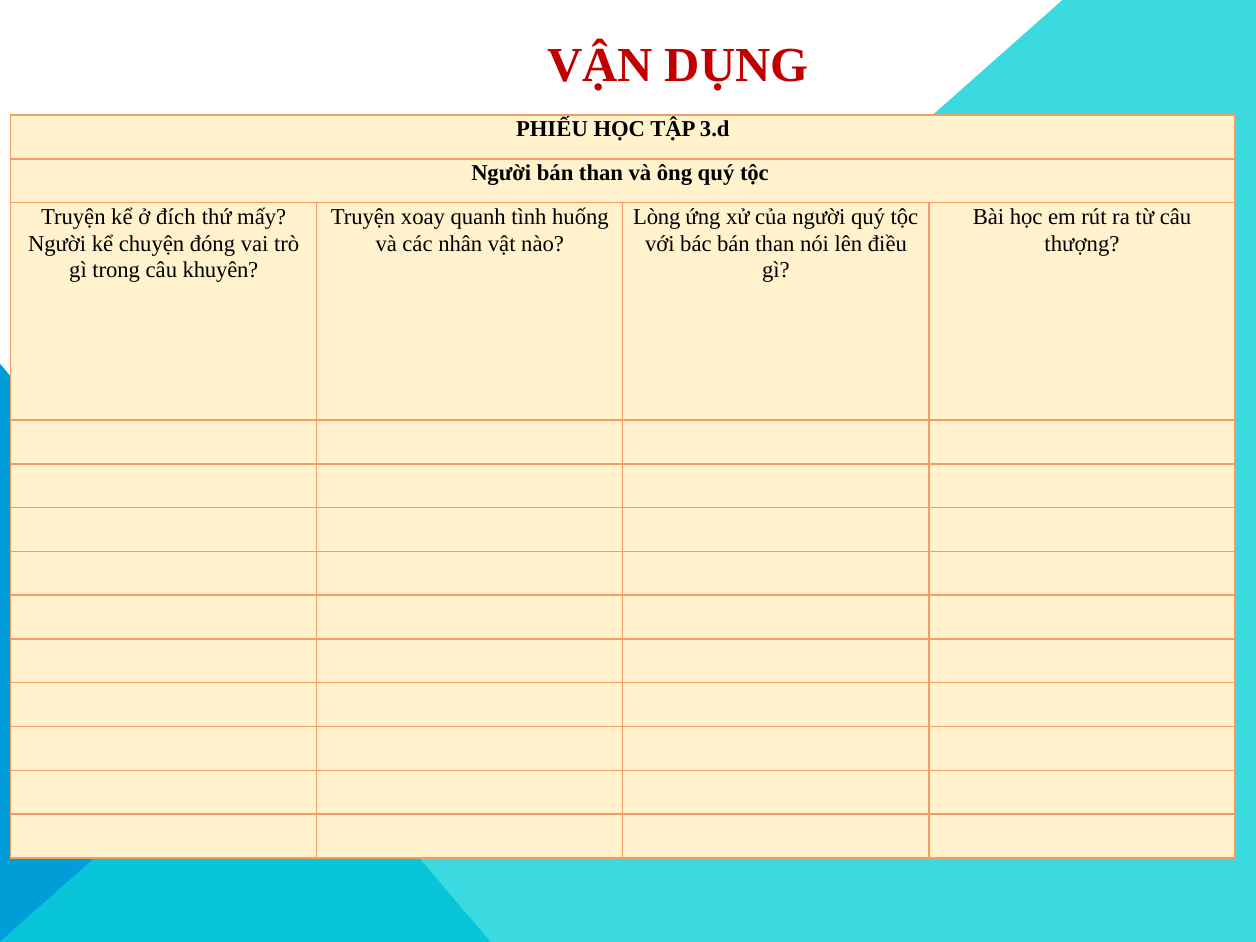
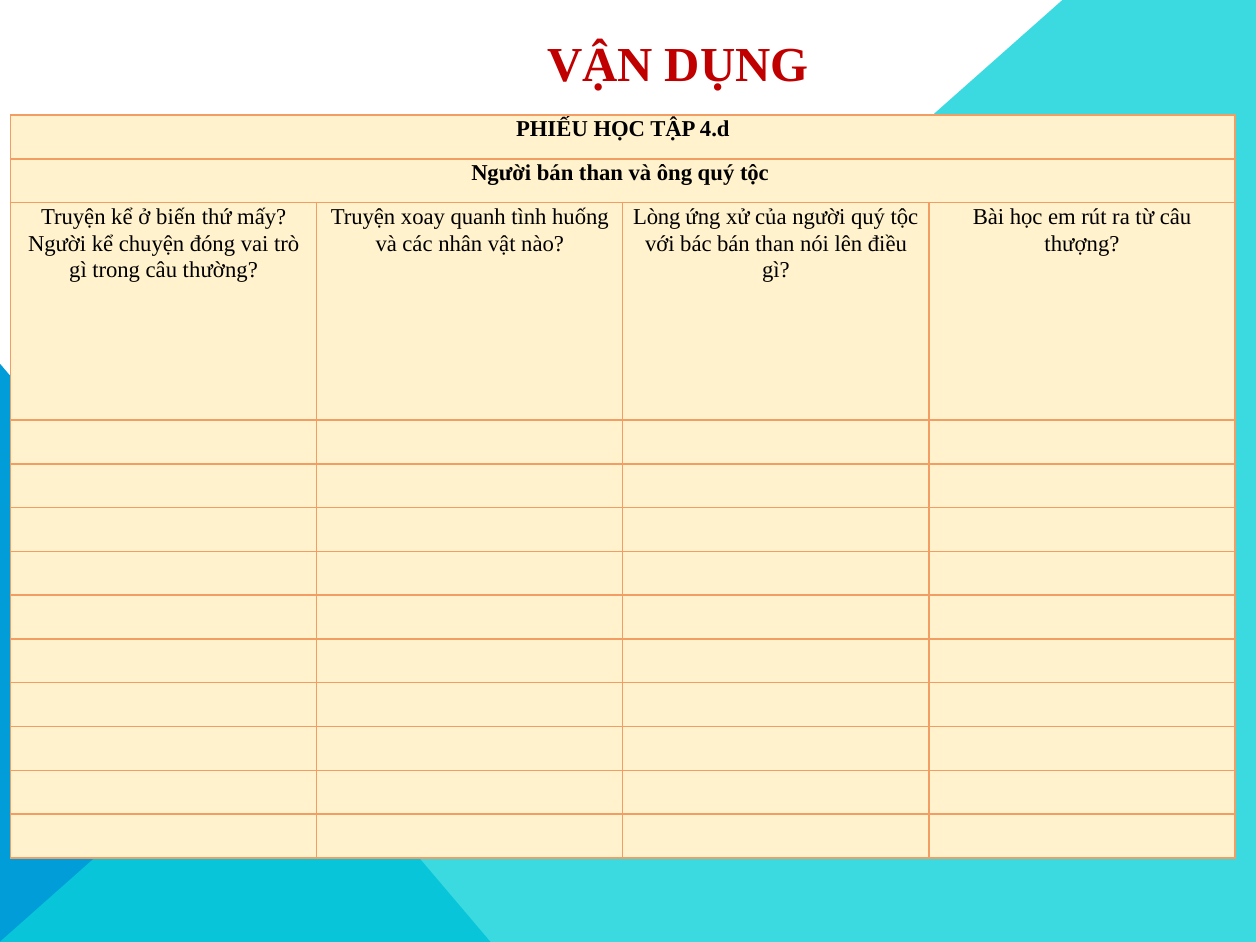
3.d: 3.d -> 4.d (715, 129)
đích: đích -> biến (176, 217)
khuyên: khuyên -> thường (220, 270)
